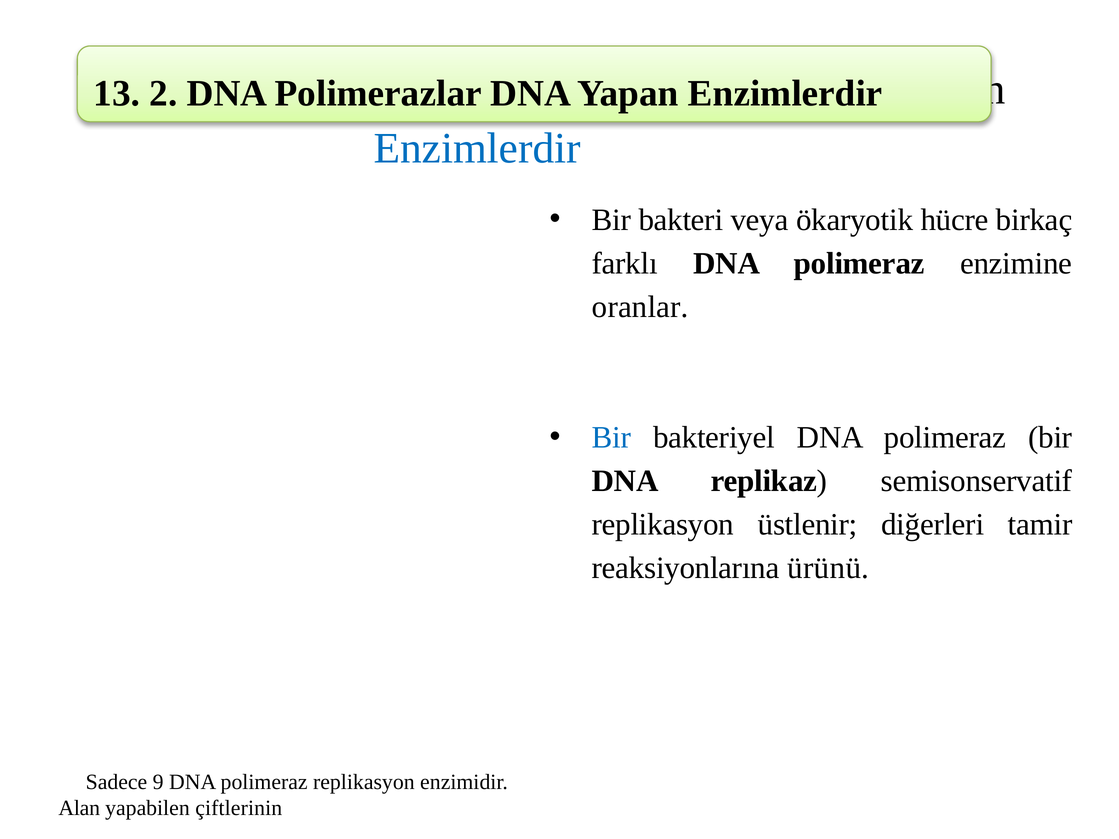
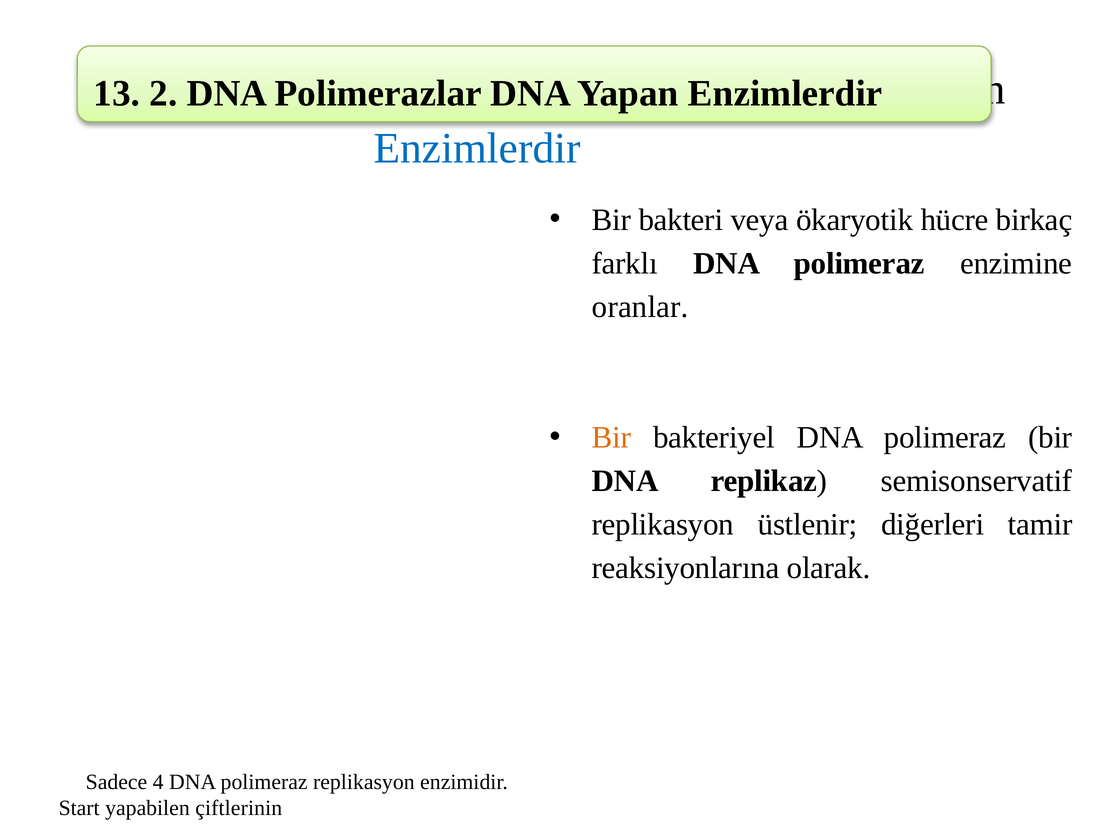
Bir colour: blue -> orange (611, 438)
ürünü: ürünü -> olarak (829, 568)
9: 9 -> 4 (158, 782)
Alan: Alan -> Start (79, 808)
